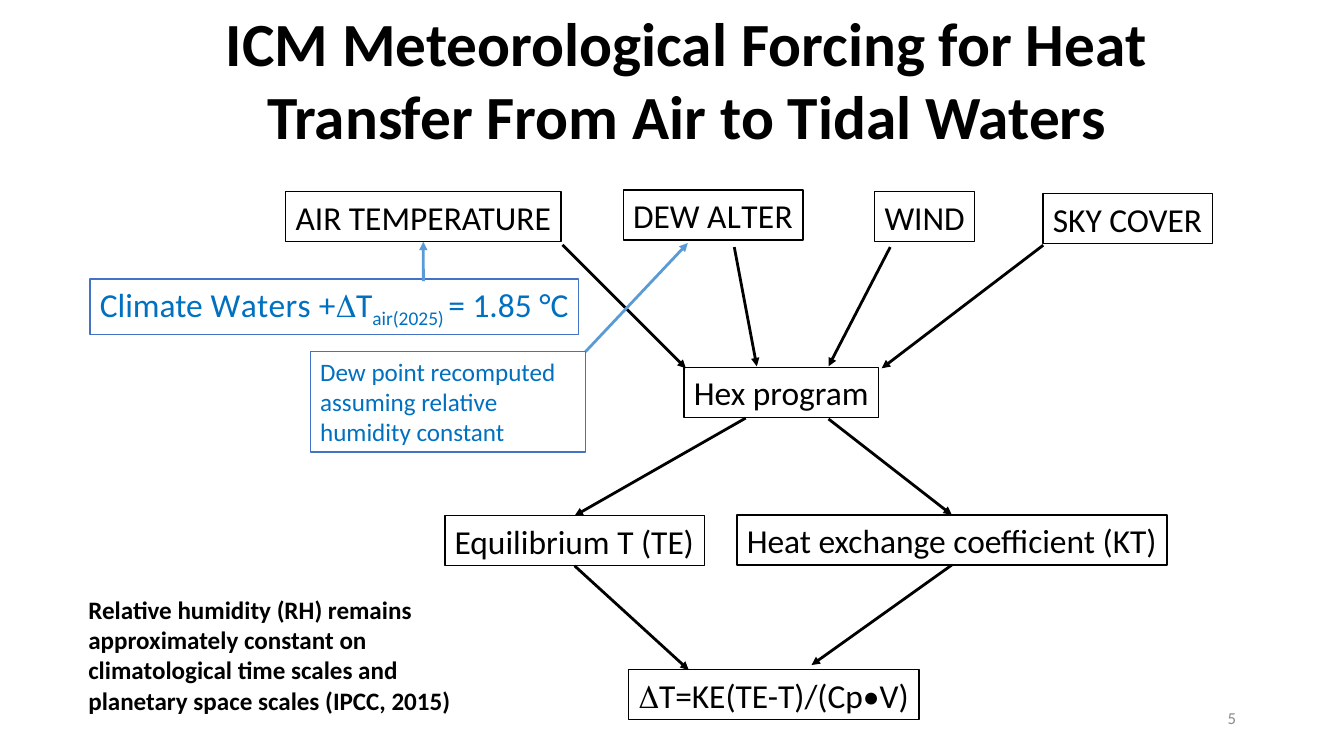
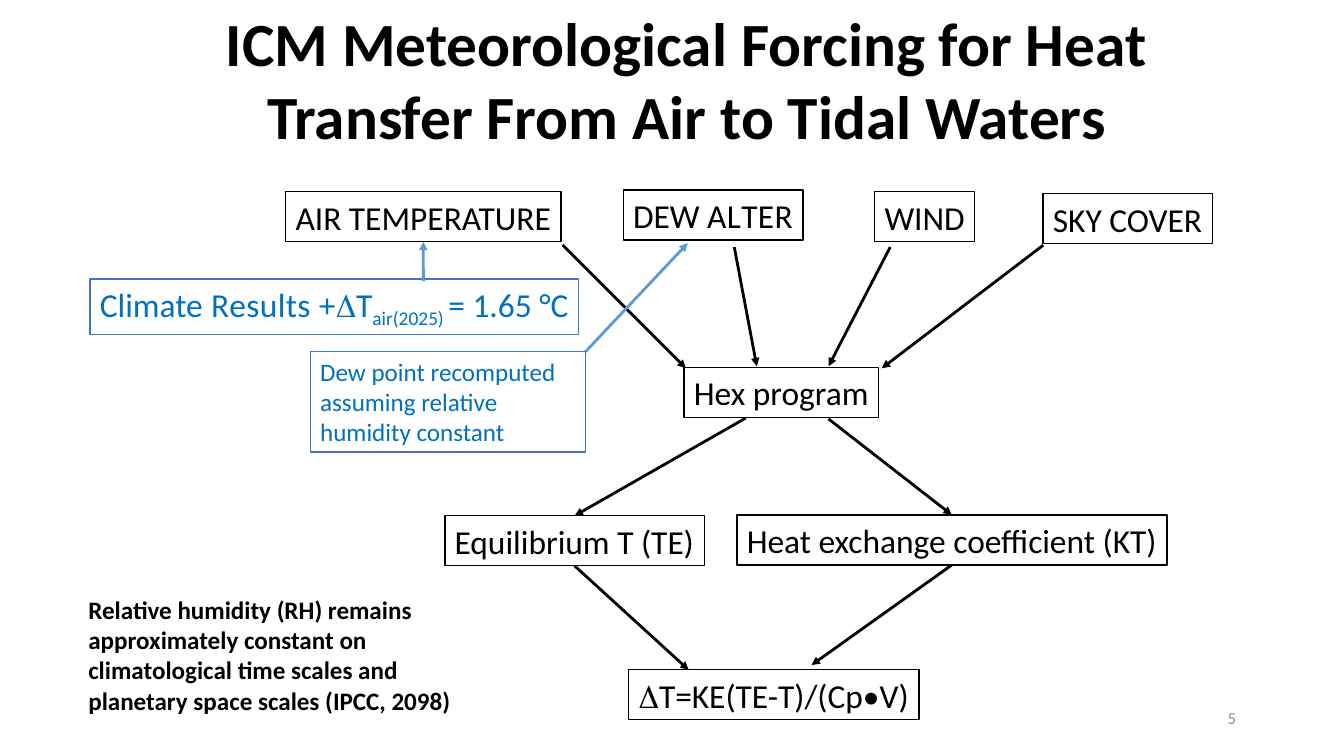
Climate Waters: Waters -> Results (261, 306)
1.85: 1.85 -> 1.65 (502, 306)
2015: 2015 -> 2098 (421, 701)
